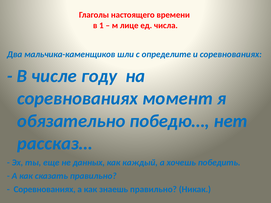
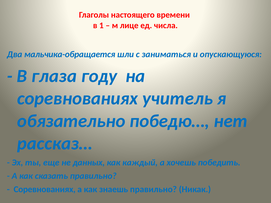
мальчика-каменщиков: мальчика-каменщиков -> мальчика-обращается (70, 54)
определите: определите -> заниматься (166, 54)
и соревнованиях: соревнованиях -> опускающуюся (231, 54)
числе: числе -> глаза (54, 76)
момент: момент -> учитель (178, 99)
